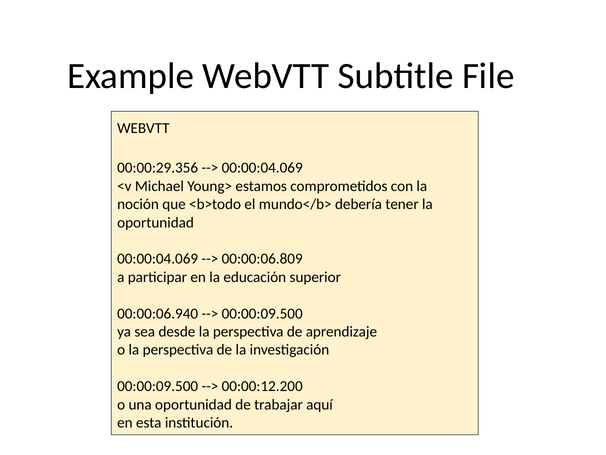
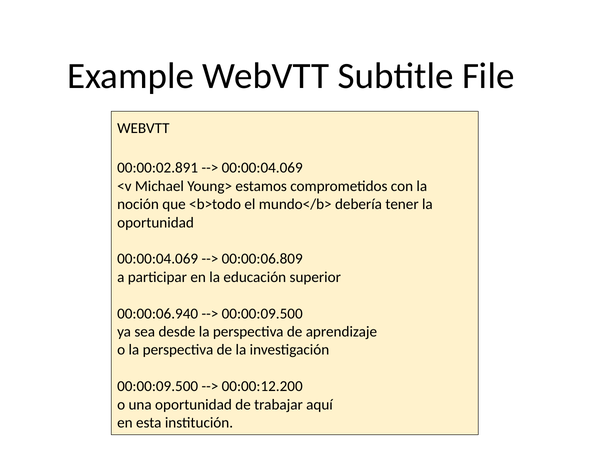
00:00:29.356: 00:00:29.356 -> 00:00:02.891 (158, 168)
